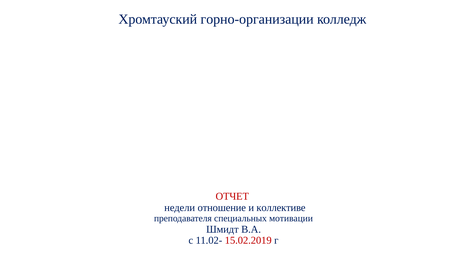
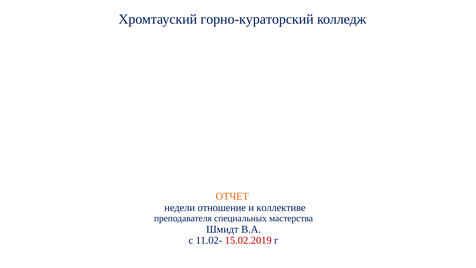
горно-организации: горно-организации -> горно-кураторский (257, 19)
ОТЧЕТ colour: red -> orange (232, 196)
мотивации: мотивации -> мастерства (291, 218)
